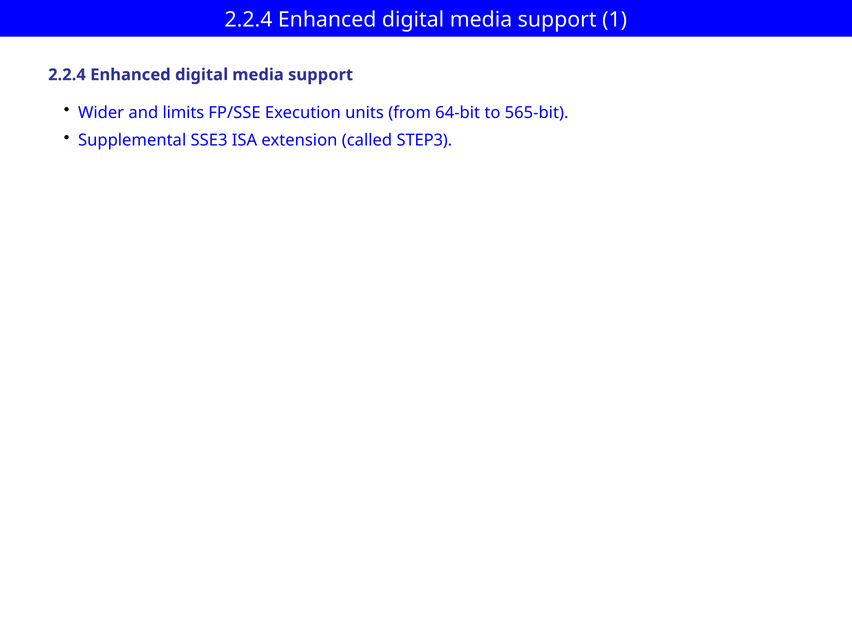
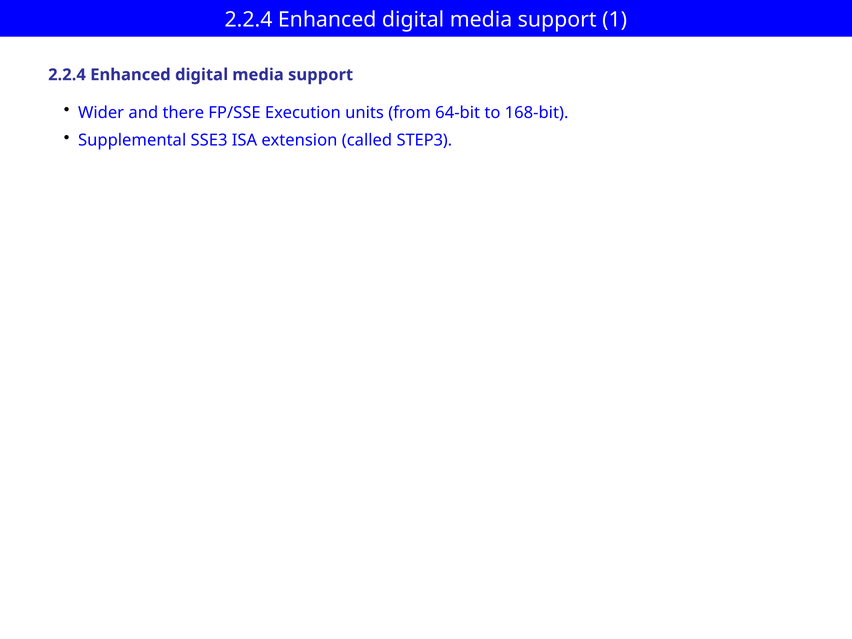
limits: limits -> there (183, 113)
565-bit: 565-bit -> 168-bit (537, 113)
